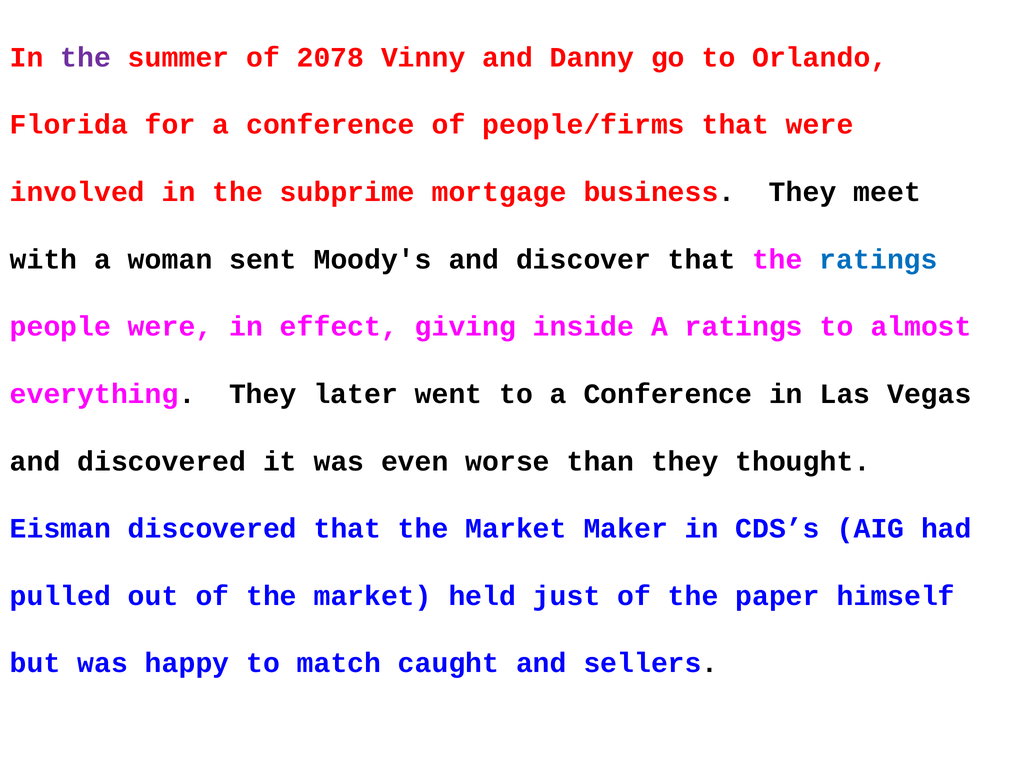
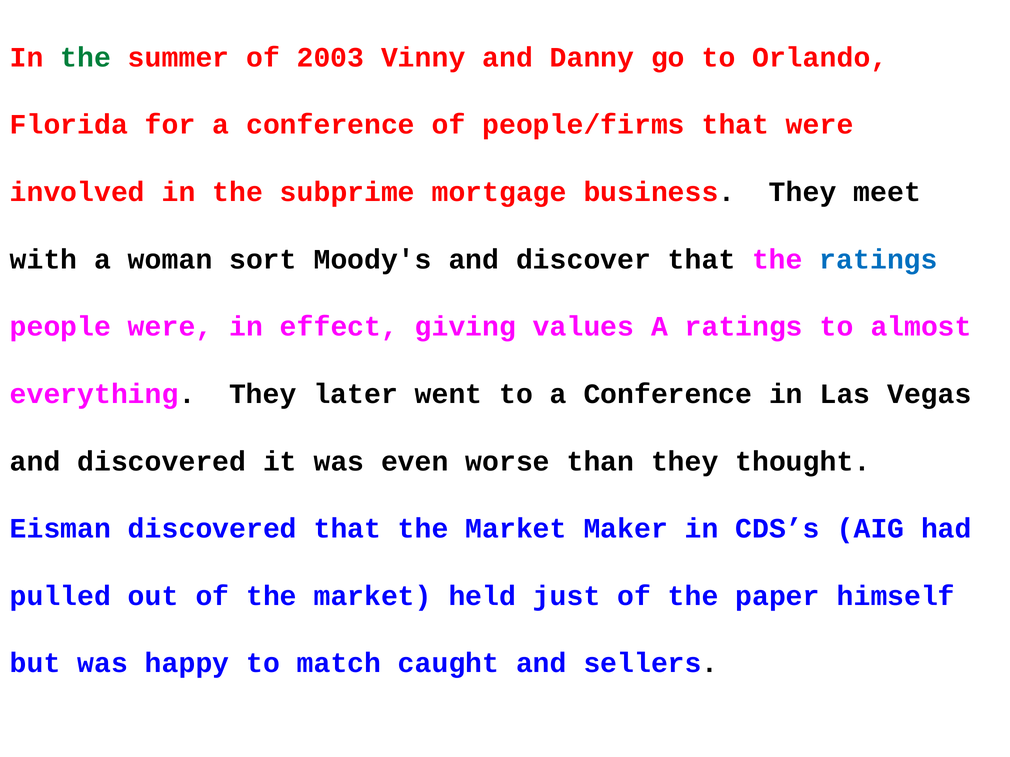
the colour: purple -> green (86, 57)
2078: 2078 -> 2003 (330, 57)
sent: sent -> sort (263, 259)
inside: inside -> values (584, 327)
